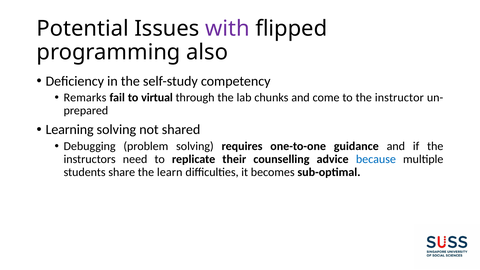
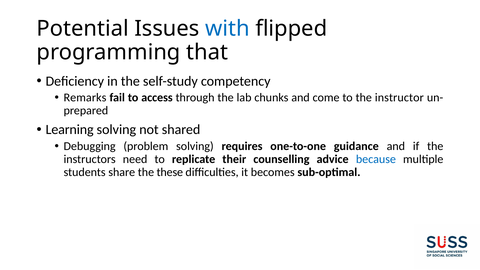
with colour: purple -> blue (227, 28)
also: also -> that (207, 52)
virtual: virtual -> access (157, 98)
learn: learn -> these (170, 172)
